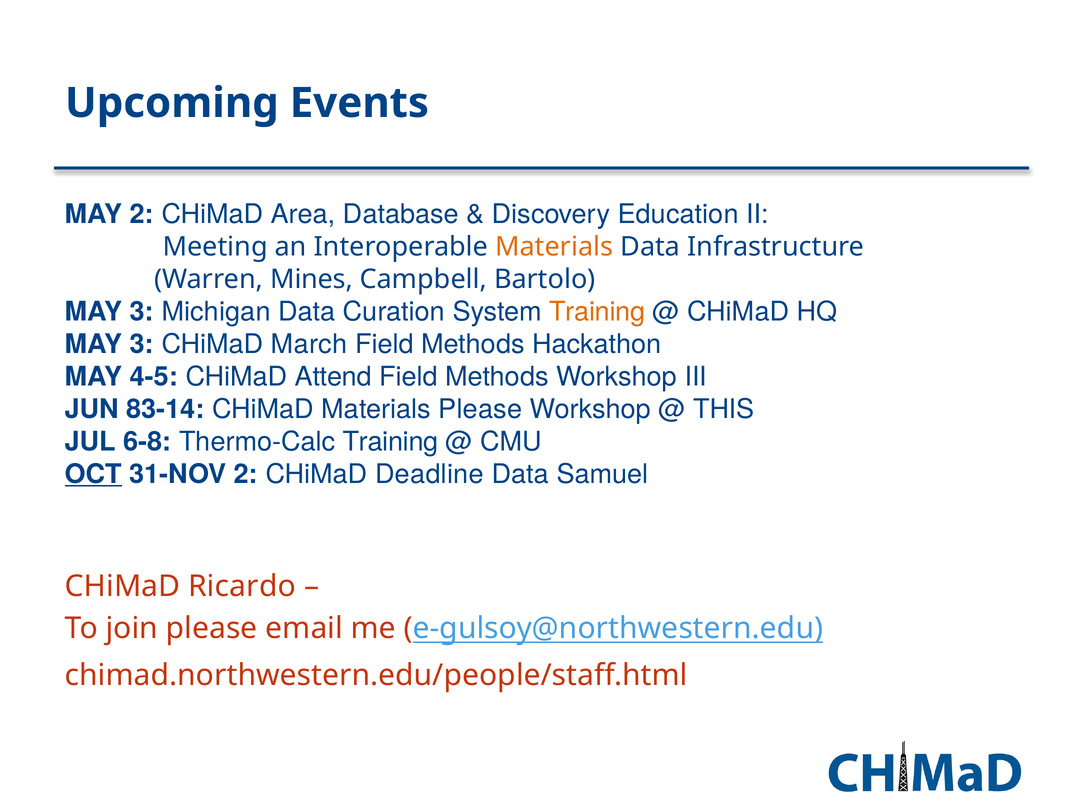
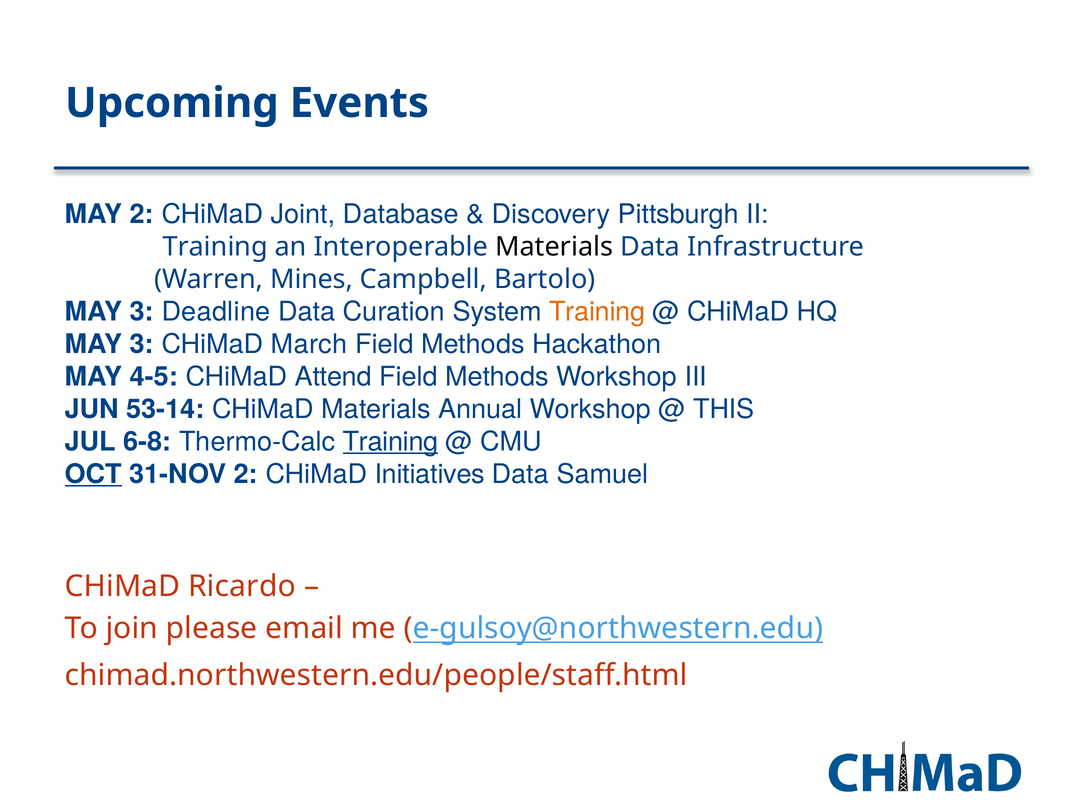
Area: Area -> Joint (303, 214)
Education: Education -> Pittsburgh (678, 214)
Meeting: Meeting -> Training (215, 247)
Materials colour: orange -> black (554, 247)
Michigan: Michigan -> Deadline (216, 312)
83-14: 83-14 -> 53-14 (165, 409)
Materials Please: Please -> Annual (480, 409)
Training underline: none -> present (391, 442)
Deadline: Deadline -> Initiatives (430, 474)
